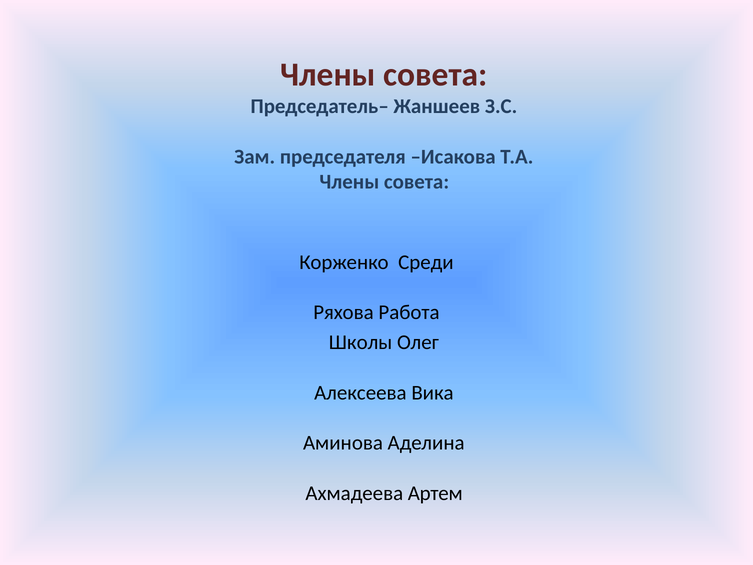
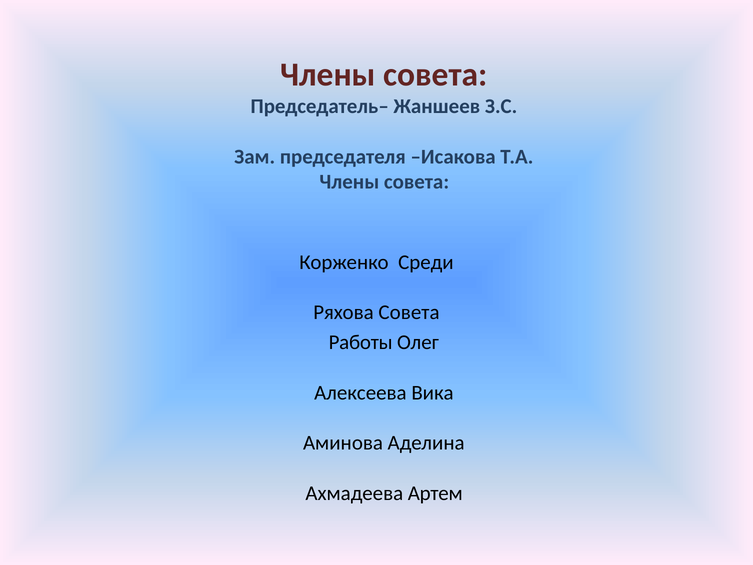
Ряхова Работа: Работа -> Совета (409, 312)
Школы: Школы -> Работы (361, 342)
